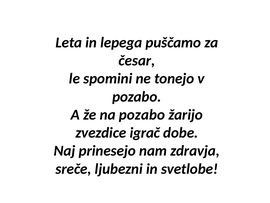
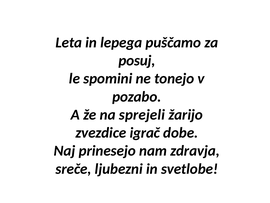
česar: česar -> posuj (137, 60)
na pozabo: pozabo -> sprejeli (142, 114)
